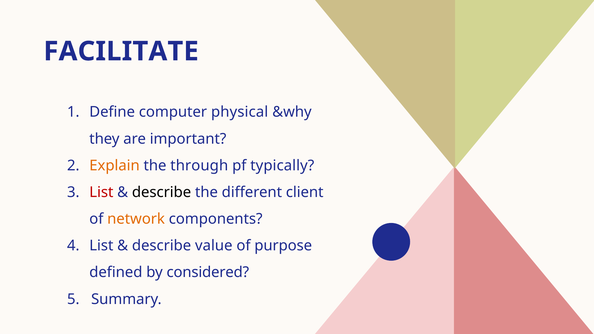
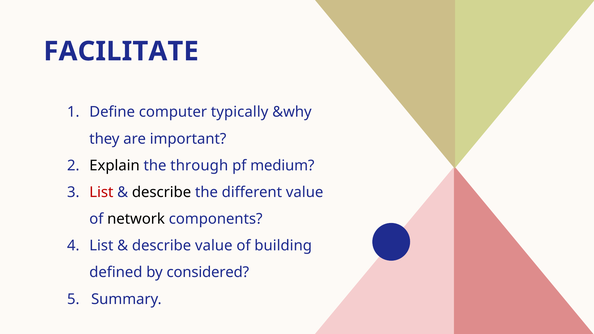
physical: physical -> typically (240, 112)
Explain colour: orange -> black (115, 166)
typically: typically -> medium (282, 166)
different client: client -> value (305, 192)
network colour: orange -> black (136, 219)
purpose: purpose -> building (283, 246)
